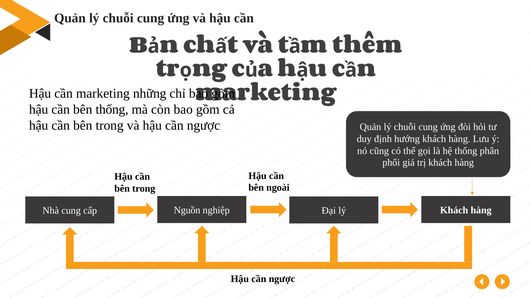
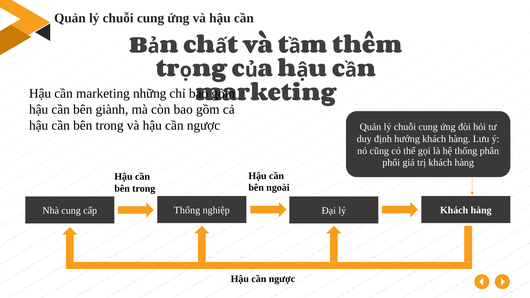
bên thống: thống -> giành (112, 109)
cấp Nguồn: Nguồn -> Thống (187, 210)
